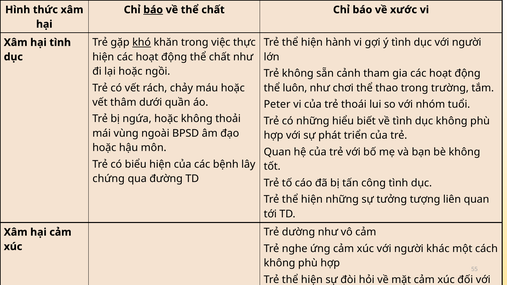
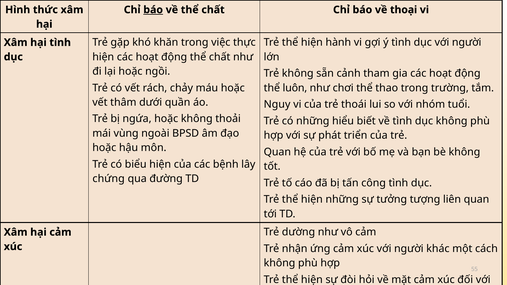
xước: xước -> thoại (404, 10)
khó underline: present -> none (142, 42)
Peter: Peter -> Nguy (277, 104)
nghe: nghe -> nhận (295, 249)
